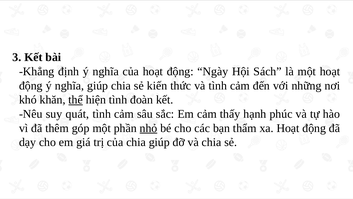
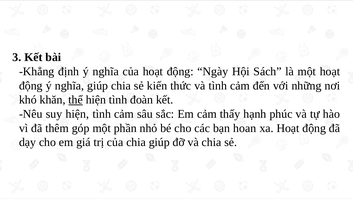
suy quát: quát -> hiện (77, 114)
nhỏ underline: present -> none (149, 128)
thẩm: thẩm -> hoan (245, 128)
